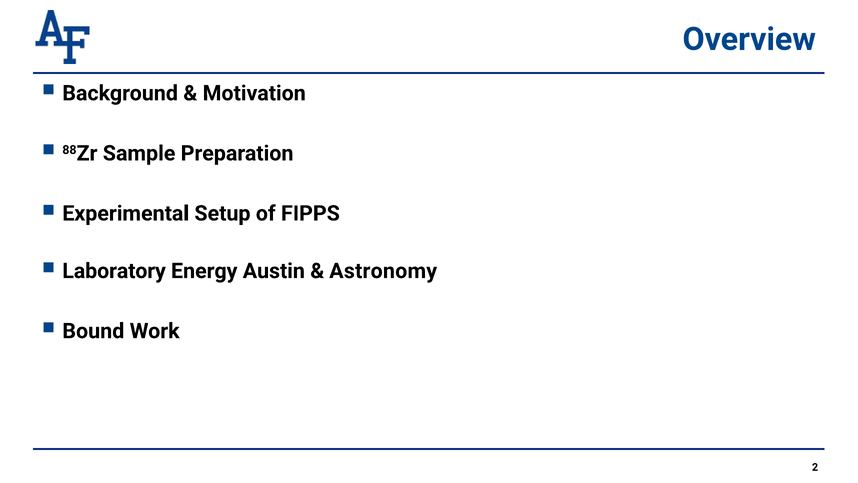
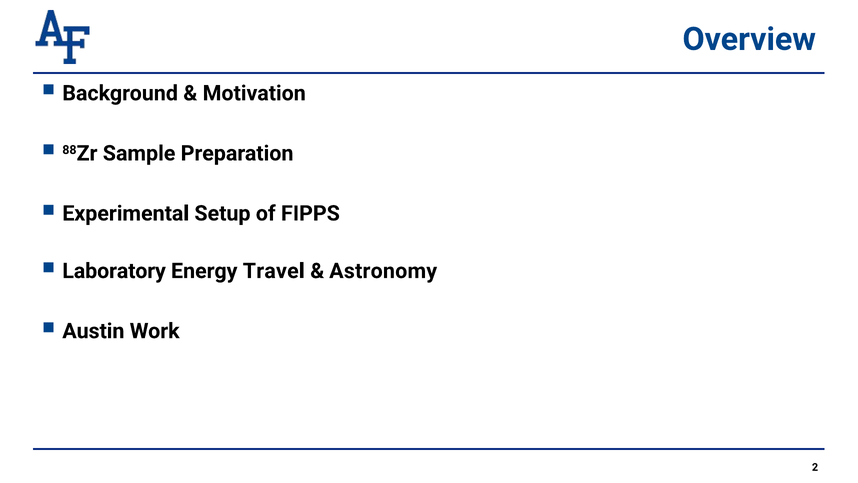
Austin: Austin -> Travel (274, 271)
Bound: Bound -> Austin (93, 331)
